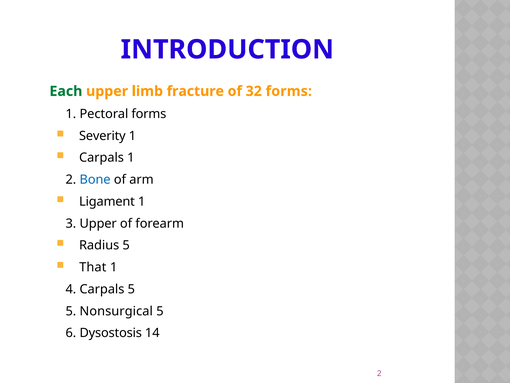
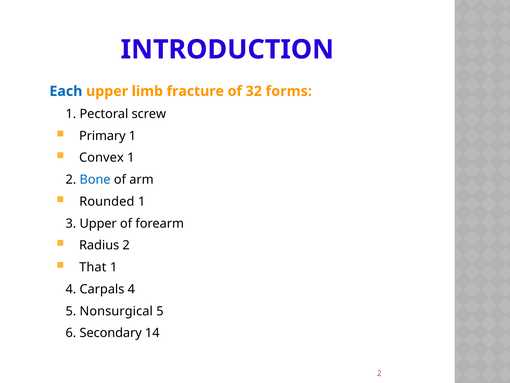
Each colour: green -> blue (66, 91)
Pectoral forms: forms -> screw (149, 114)
Severity: Severity -> Primary (102, 136)
Carpals: Carpals -> Convex (101, 158)
Ligament: Ligament -> Rounded (107, 201)
Radius 5: 5 -> 2 (126, 245)
Carpals 5: 5 -> 4 (131, 289)
Dysostosis: Dysostosis -> Secondary (111, 333)
